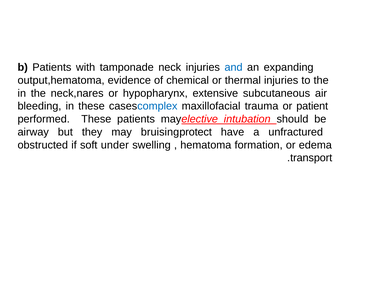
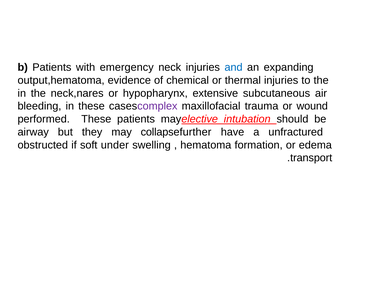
tamponade: tamponade -> emergency (127, 67)
complex colour: blue -> purple (157, 106)
patient: patient -> wound (312, 106)
bruising: bruising -> collapse (160, 132)
protect: protect -> further (196, 132)
